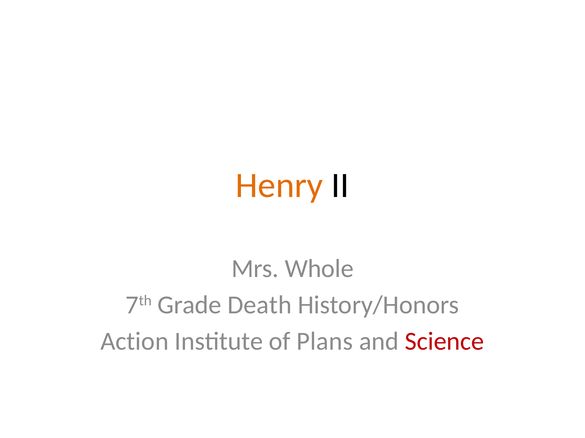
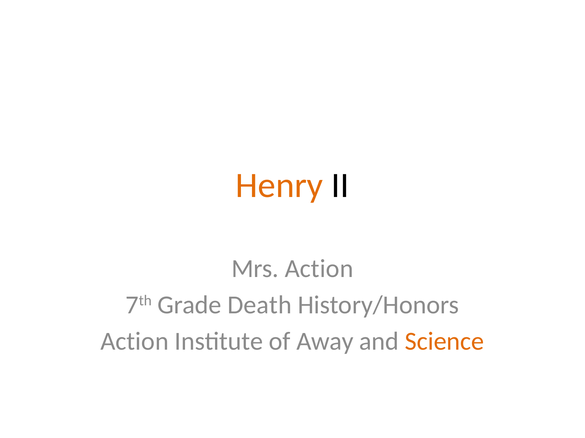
Mrs Whole: Whole -> Action (319, 269)
Plans: Plans -> Away (325, 342)
Science colour: red -> orange (445, 342)
